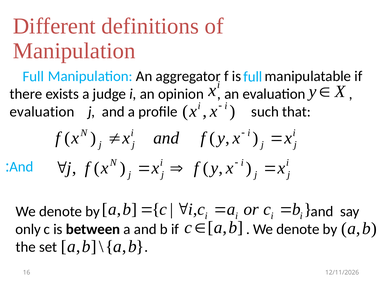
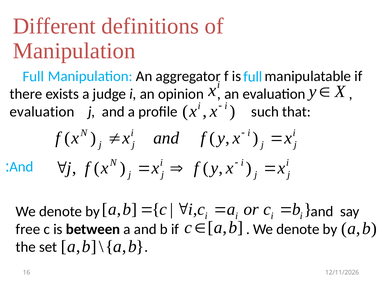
only: only -> free (28, 230)
